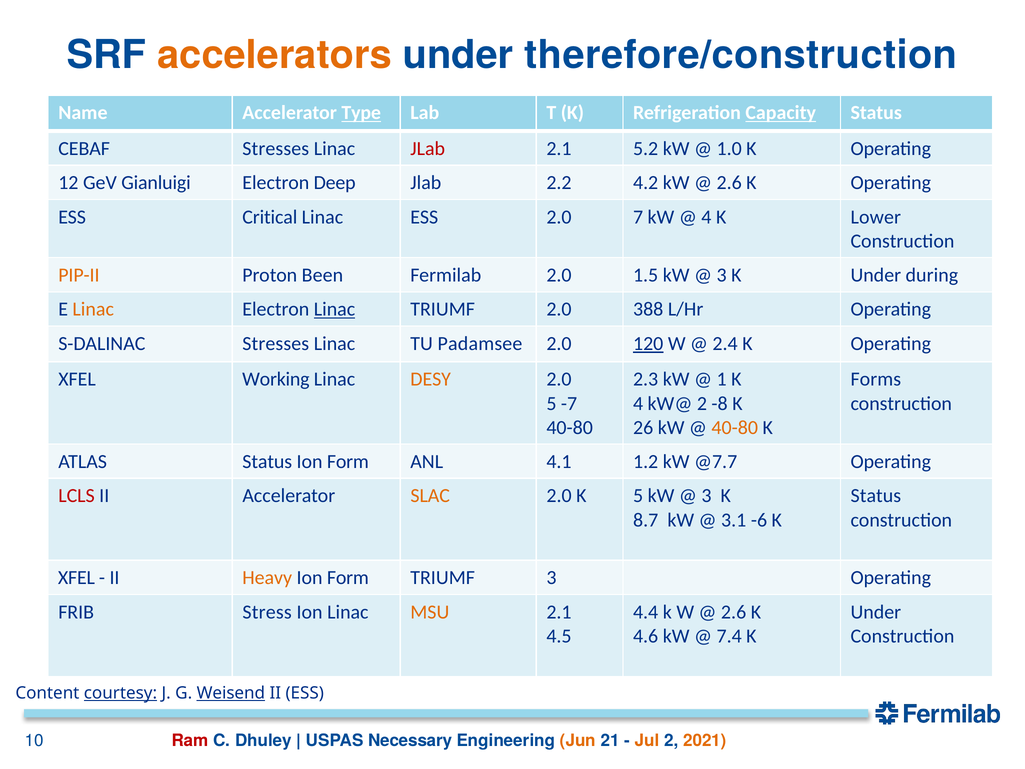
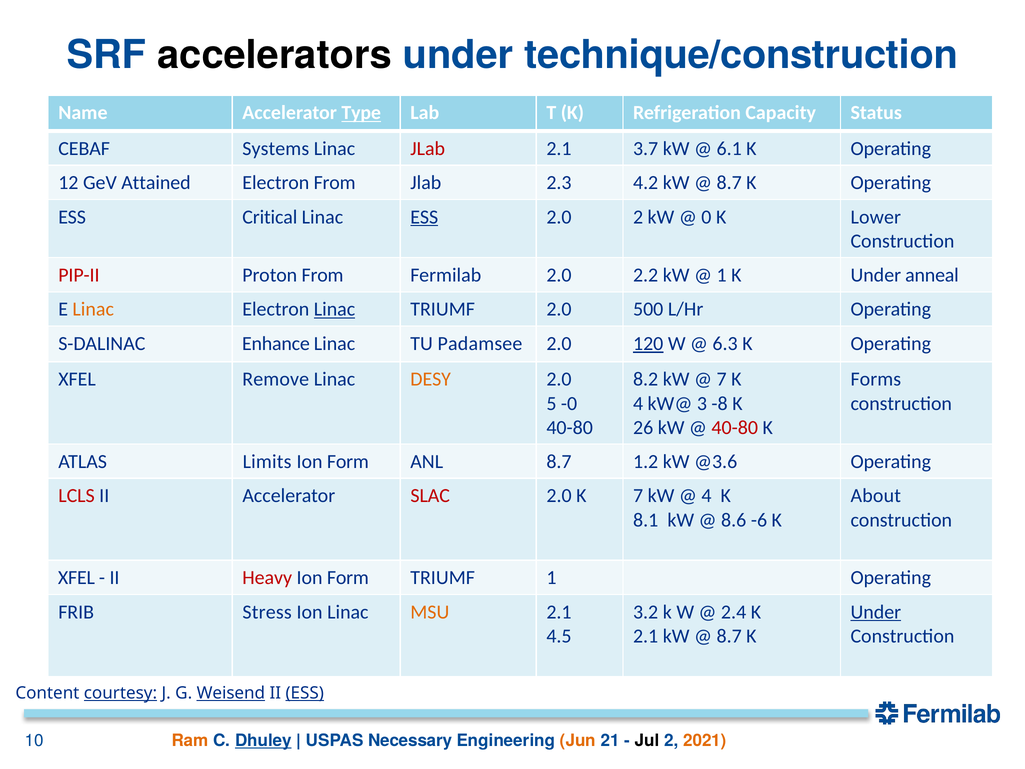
accelerators colour: orange -> black (275, 55)
therefore/construction: therefore/construction -> technique/construction (741, 55)
Capacity underline: present -> none (781, 113)
CEBAF Stresses: Stresses -> Systems (276, 148)
5.2: 5.2 -> 3.7 (646, 148)
1.0: 1.0 -> 6.1 (729, 148)
Gianluigi: Gianluigi -> Attained (156, 183)
Electron Deep: Deep -> From (335, 183)
2.2: 2.2 -> 2.3 (559, 183)
2.6: 2.6 -> 8.7 (729, 183)
ESS underline: none -> present (424, 217)
2.0 7: 7 -> 2 (638, 217)
4: 4 -> 0 (706, 217)
PIP-II colour: orange -> red (79, 275)
Proton Been: Been -> From (323, 275)
1.5: 1.5 -> 2.2 (646, 275)
3: 3 -> 1 (722, 275)
during: during -> anneal (932, 275)
388: 388 -> 500 (648, 309)
S-DALINAC Stresses: Stresses -> Enhance (276, 343)
2.4: 2.4 -> 6.3 (725, 343)
Working: Working -> Remove (276, 379)
2.3: 2.3 -> 8.2 (646, 379)
1: 1 -> 7 (722, 379)
-7: -7 -> -0 (569, 403)
kW@ 2: 2 -> 3 (702, 403)
40-80 colour: orange -> red (735, 428)
ATLAS Status: Status -> Limits (267, 461)
ANL 4.1: 4.1 -> 8.7 (559, 461)
@7.7: @7.7 -> @3.6 (716, 461)
SLAC colour: orange -> red (430, 496)
K 5: 5 -> 7 (638, 496)
3: 3 -> 4 (706, 496)
Status: Status -> About (876, 496)
8.7: 8.7 -> 8.1 (646, 520)
3.1: 3.1 -> 8.6 (734, 520)
Heavy colour: orange -> red (267, 578)
TRIUMF 3: 3 -> 1 (551, 578)
4.4: 4.4 -> 3.2 (646, 612)
2.6: 2.6 -> 2.4 (734, 612)
Under underline: none -> present (876, 612)
4.6: 4.6 -> 2.1 (646, 636)
7.4: 7.4 -> 8.7 (729, 636)
ESS underline: none -> present (305, 693)
Ram colour: red -> orange (190, 741)
Dhuley underline: none -> present (263, 741)
Jul colour: orange -> black (647, 741)
